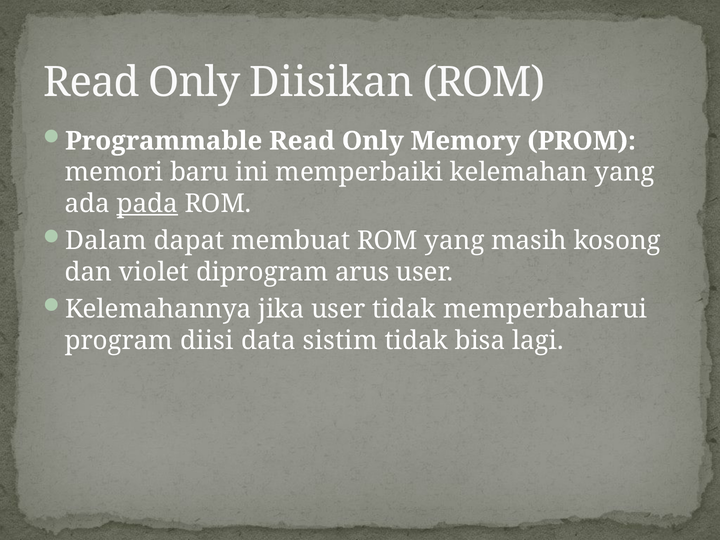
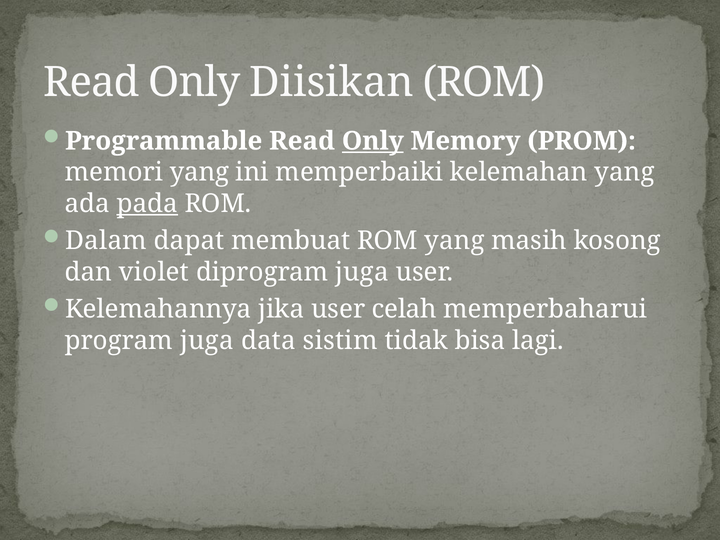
Only underline: none -> present (373, 141)
memori baru: baru -> yang (199, 172)
diprogram arus: arus -> juga (362, 272)
user tidak: tidak -> celah (404, 309)
program diisi: diisi -> juga (207, 341)
